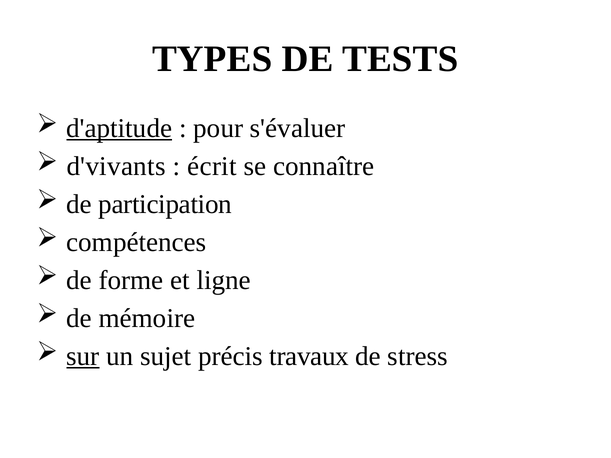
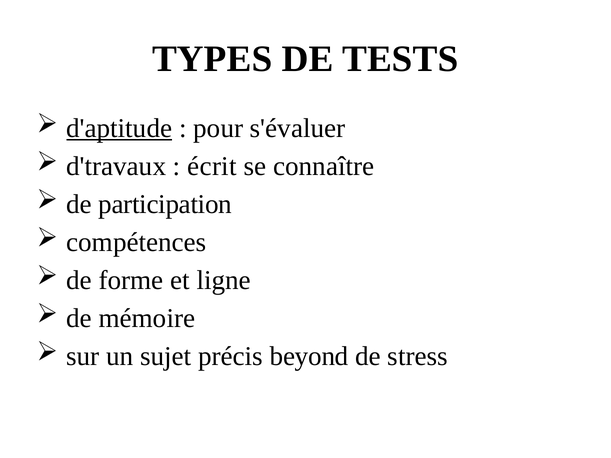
d'vivants: d'vivants -> d'travaux (116, 166)
sur underline: present -> none (83, 356)
travaux: travaux -> beyond (309, 356)
